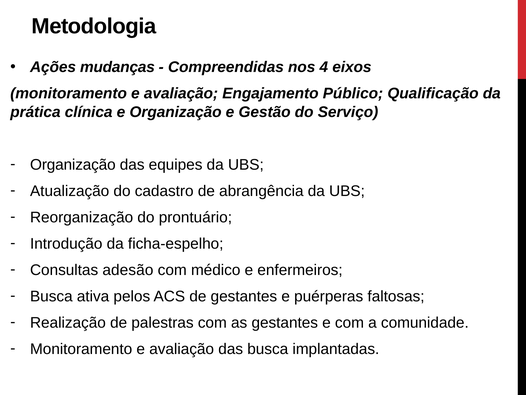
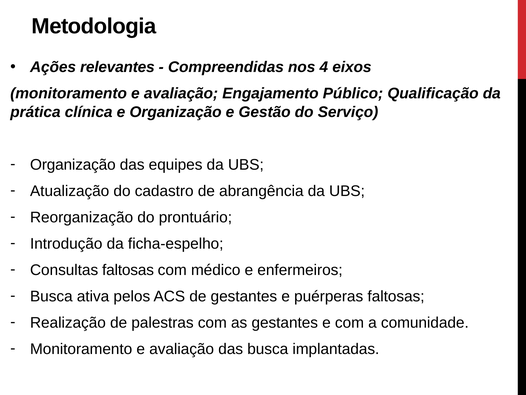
mudanças: mudanças -> relevantes (117, 67)
Consultas adesão: adesão -> faltosas (128, 270)
